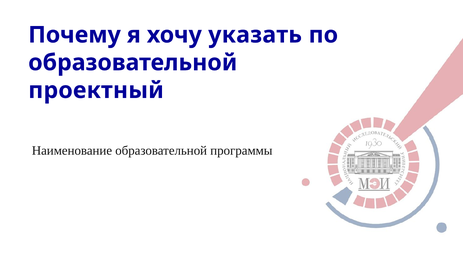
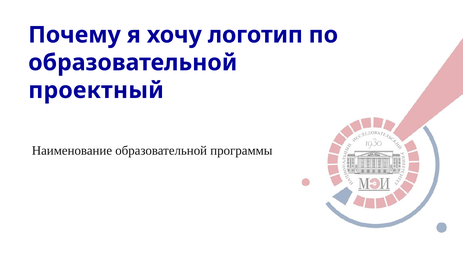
указать: указать -> логотип (255, 35)
